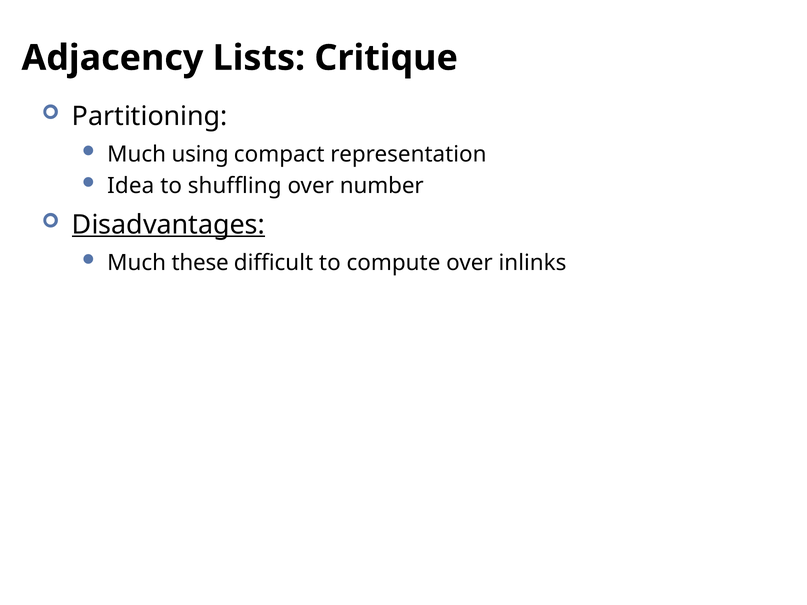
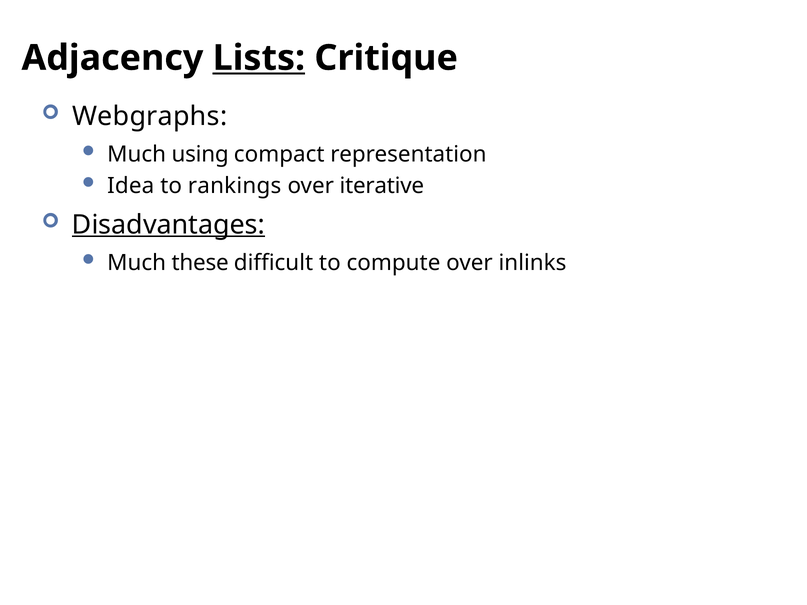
Lists underline: none -> present (259, 58)
Partitioning: Partitioning -> Webgraphs (150, 116)
shuffling: shuffling -> rankings (235, 186)
number: number -> iterative (382, 186)
